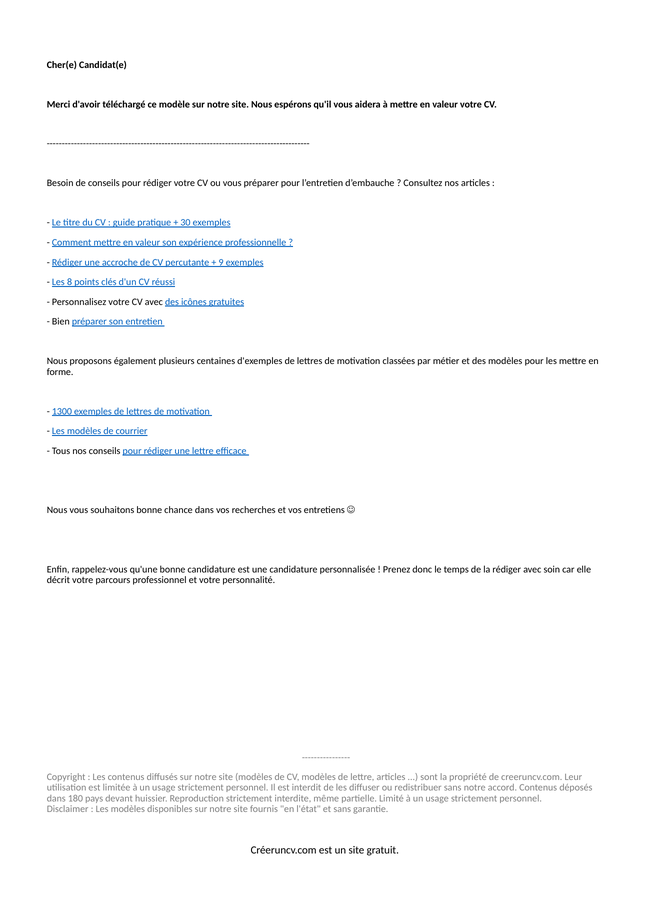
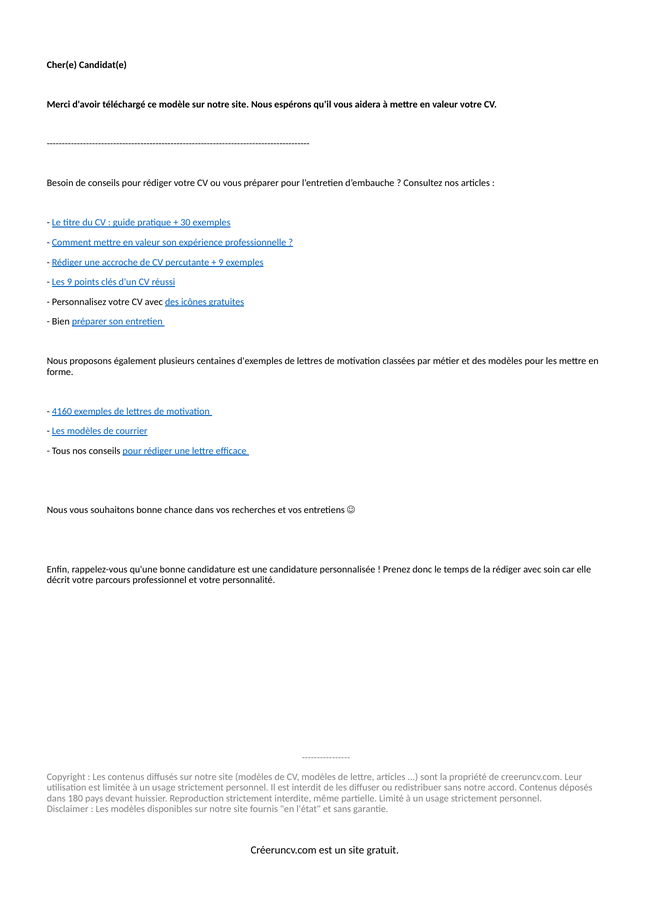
Les 8: 8 -> 9 (70, 282)
1300: 1300 -> 4160 (62, 412)
